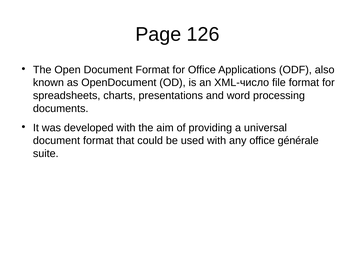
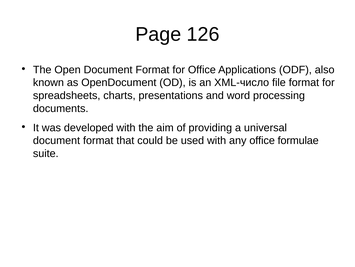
générale: générale -> formulae (298, 140)
